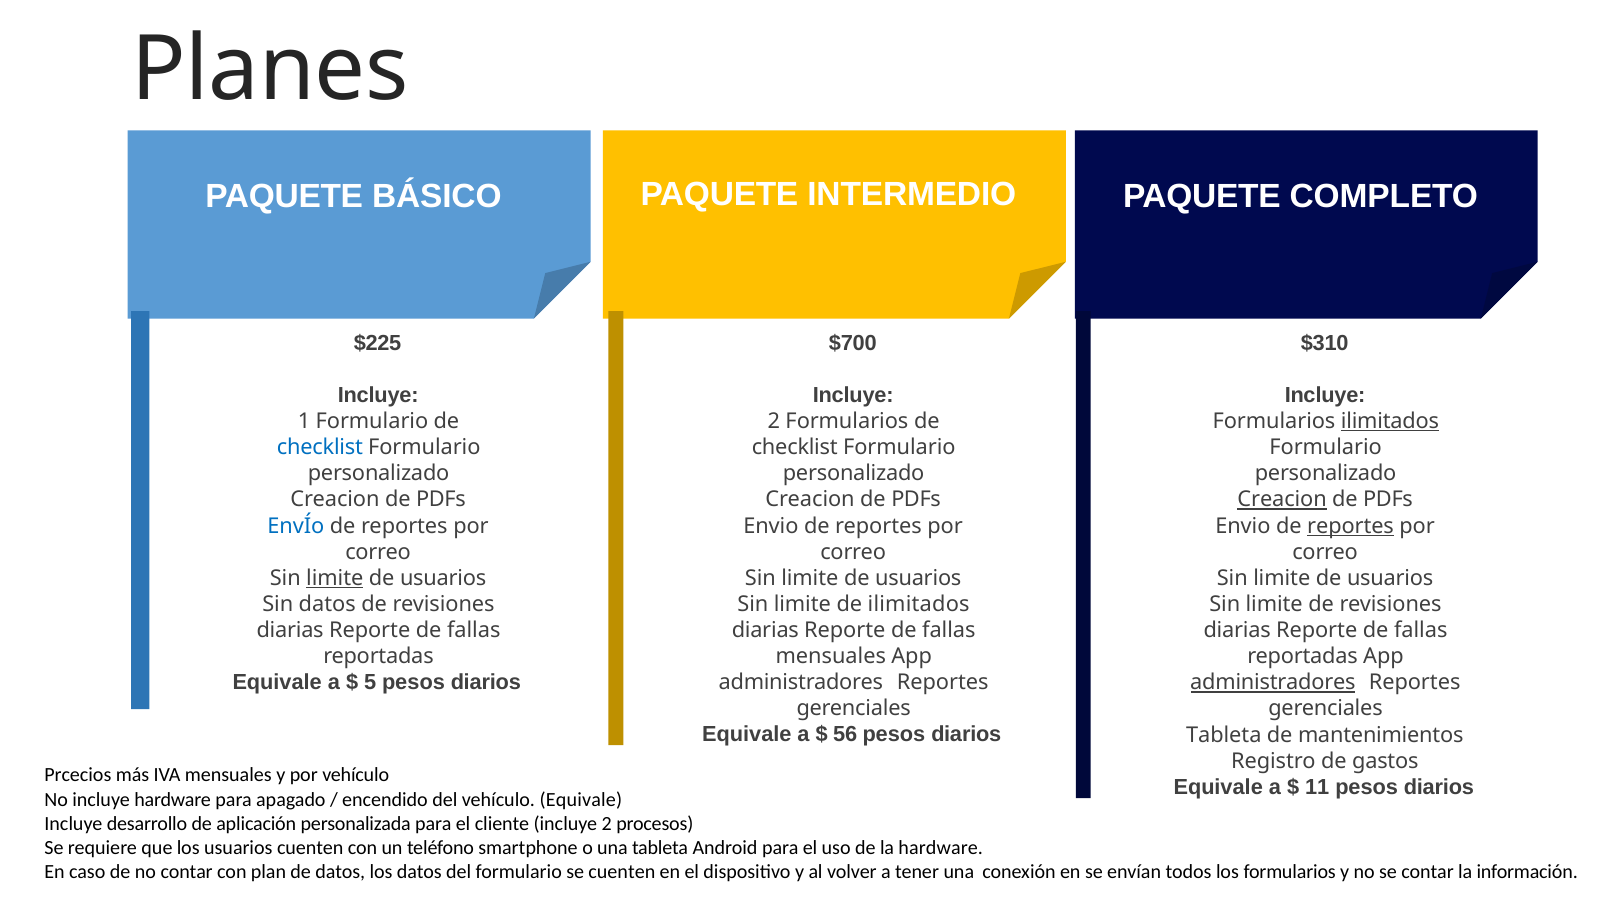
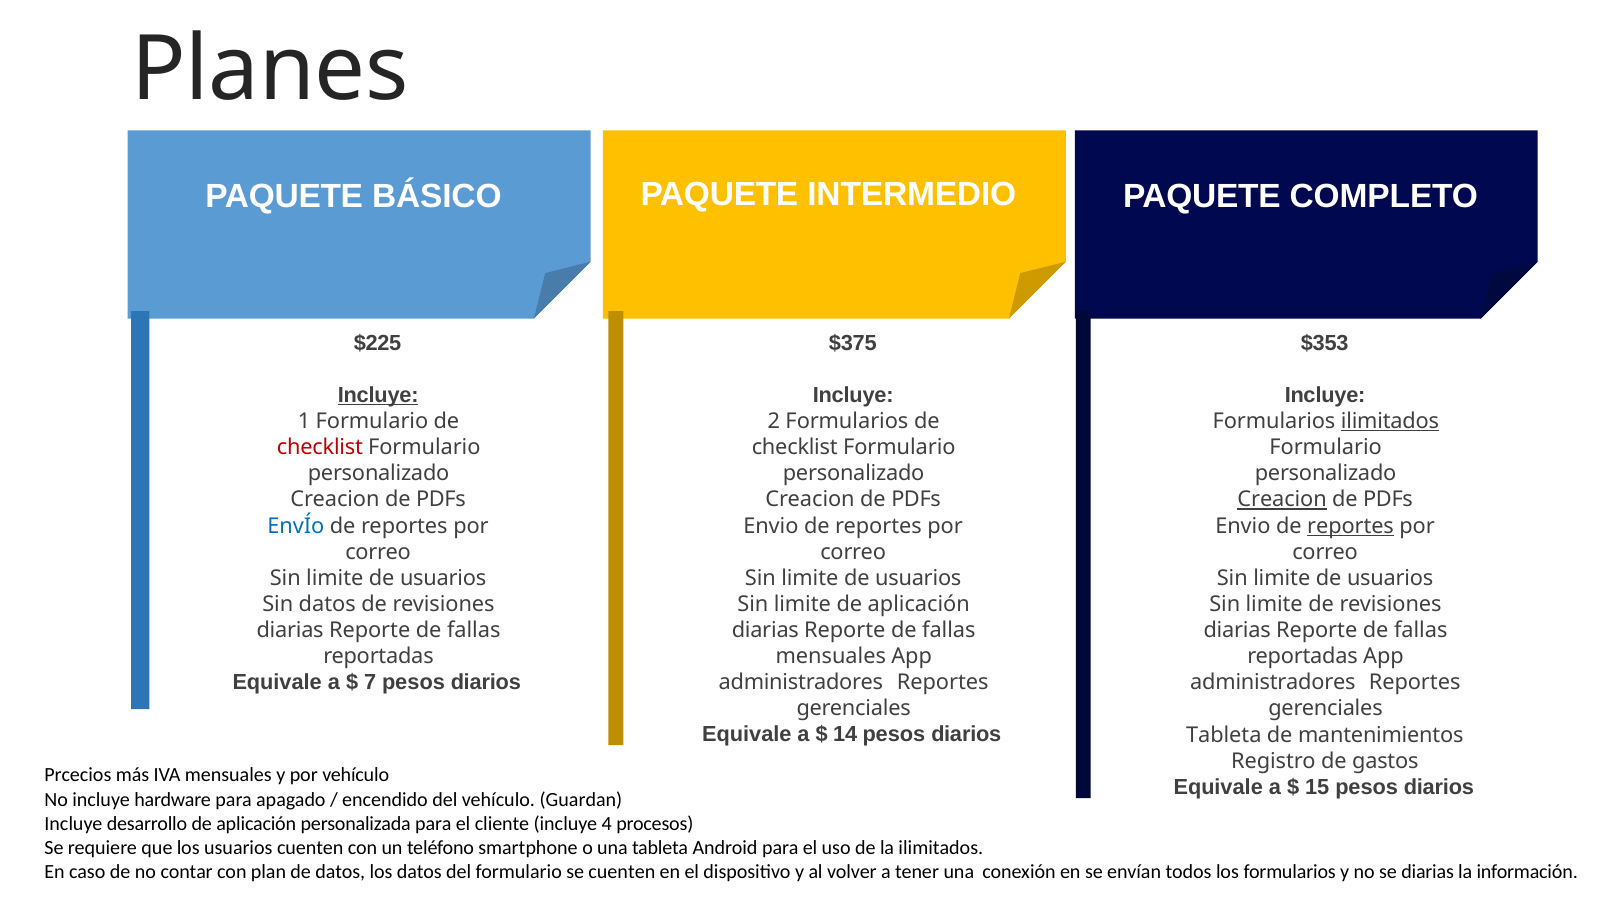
$700: $700 -> $375 (853, 343)
$310: $310 -> $353 (1325, 343)
Incluye underline: none -> present (378, 395)
checklist colour: blue -> red (320, 447)
limite underline: present -> none (335, 578)
limite de ilimitados: ilimitados -> aplicación (919, 604)
5: 5 -> 7 (370, 682)
administradores underline: present -> none (1273, 683)
56: 56 -> 14 (845, 735)
11: 11 -> 15 (1317, 787)
vehículo Equivale: Equivale -> Guardan (581, 799)
cliente incluye 2: 2 -> 4 (607, 824)
la hardware: hardware -> ilimitados (941, 848)
se contar: contar -> diarias (1428, 872)
